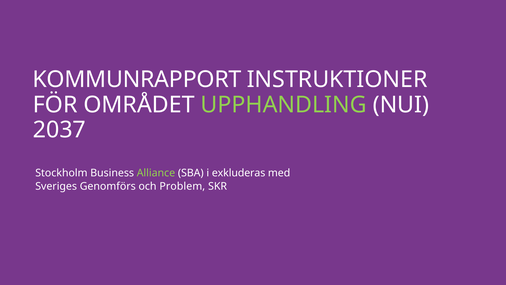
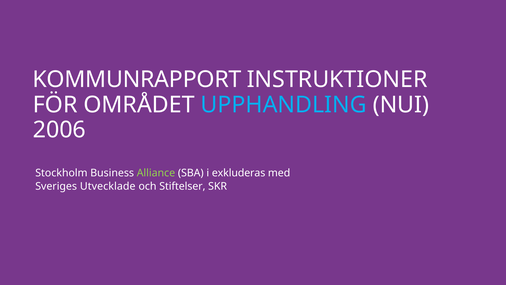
UPPHANDLING colour: light green -> light blue (284, 105)
2037: 2037 -> 2006 (59, 130)
Genomförs: Genomförs -> Utvecklade (108, 186)
Problem: Problem -> Stiftelser (182, 186)
